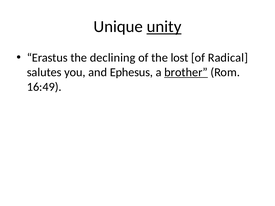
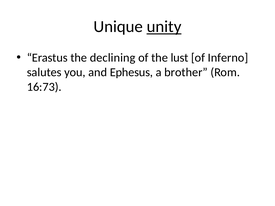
lost: lost -> lust (180, 58)
Radical: Radical -> Inferno (228, 58)
brother underline: present -> none (186, 72)
16:49: 16:49 -> 16:73 (44, 87)
